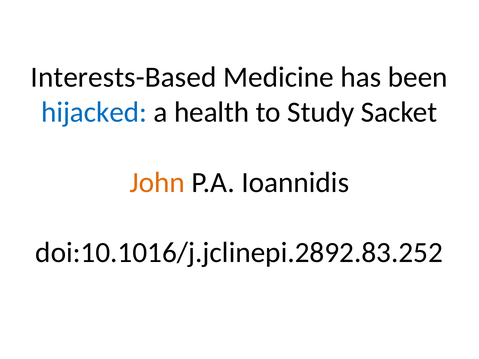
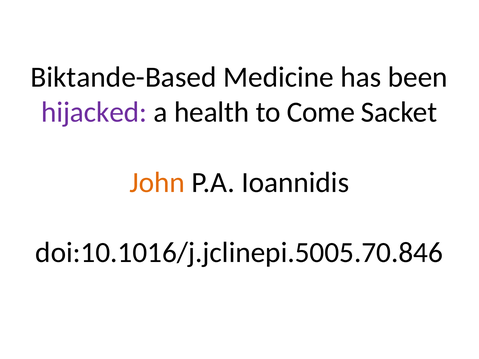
Interests-Based: Interests-Based -> Biktande-Based (124, 77)
hijacked colour: blue -> purple (94, 112)
Study: Study -> Come (321, 112)
doi:10.1016/j.jclinepi.2892.83.252: doi:10.1016/j.jclinepi.2892.83.252 -> doi:10.1016/j.jclinepi.5005.70.846 (239, 253)
